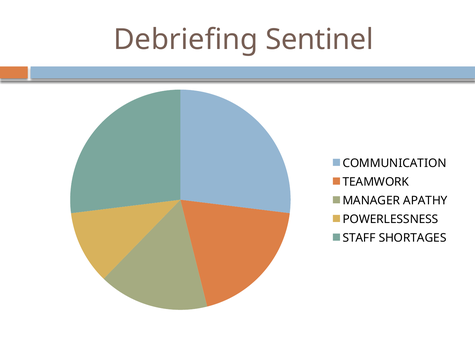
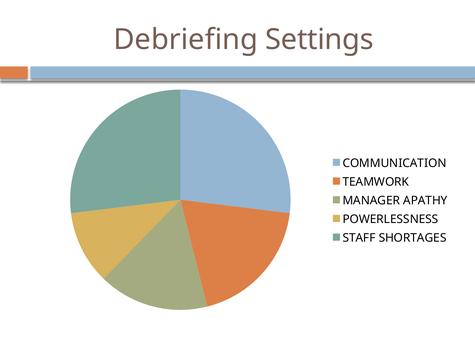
Sentinel: Sentinel -> Settings (319, 40)
